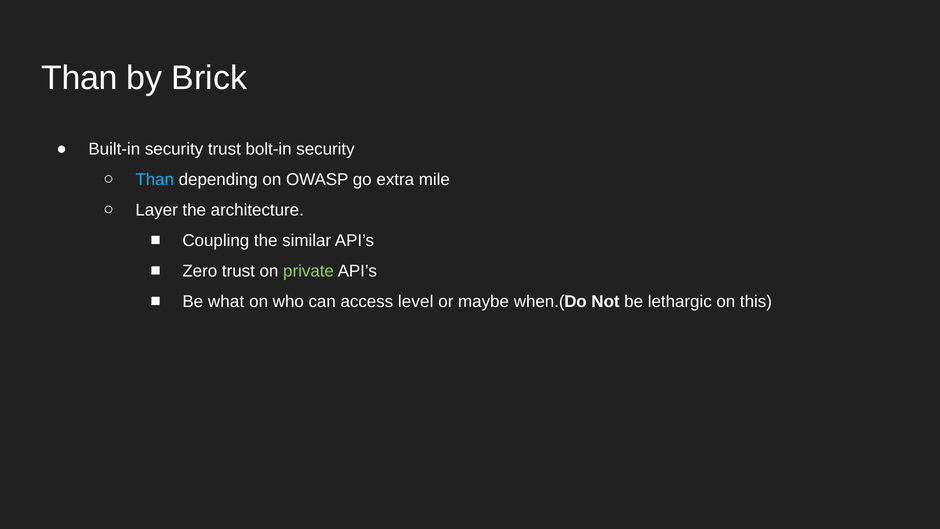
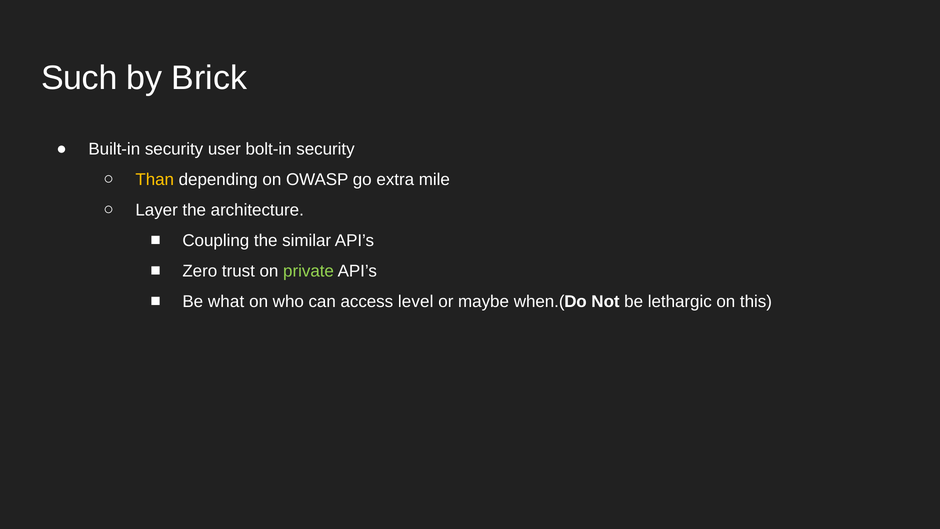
Than: Than -> Such (79, 78)
security trust: trust -> user (224, 149)
Than colour: light blue -> yellow (155, 180)
